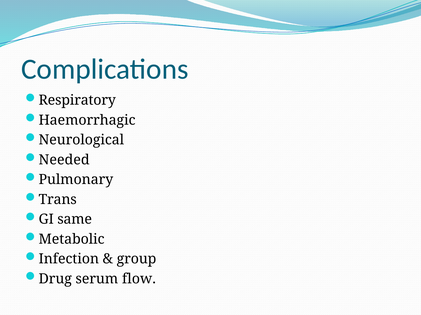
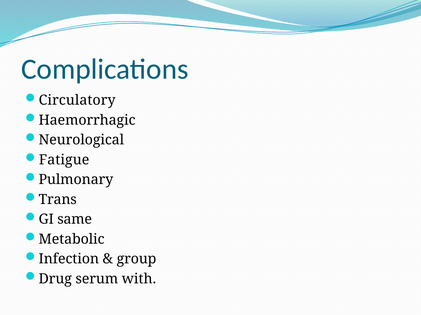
Respiratory: Respiratory -> Circulatory (77, 101)
Needed: Needed -> Fatigue (64, 160)
flow: flow -> with (139, 279)
